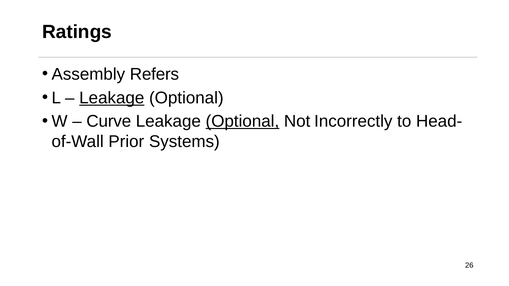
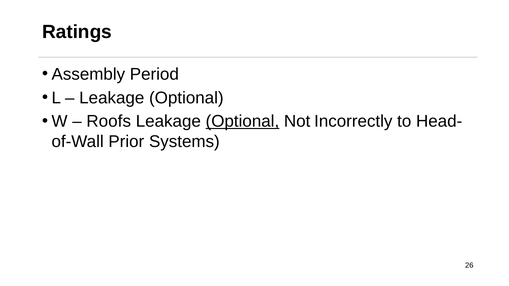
Refers: Refers -> Period (154, 74)
Leakage underline: present -> none (112, 98)
Curve: Curve -> Roofs (109, 121)
